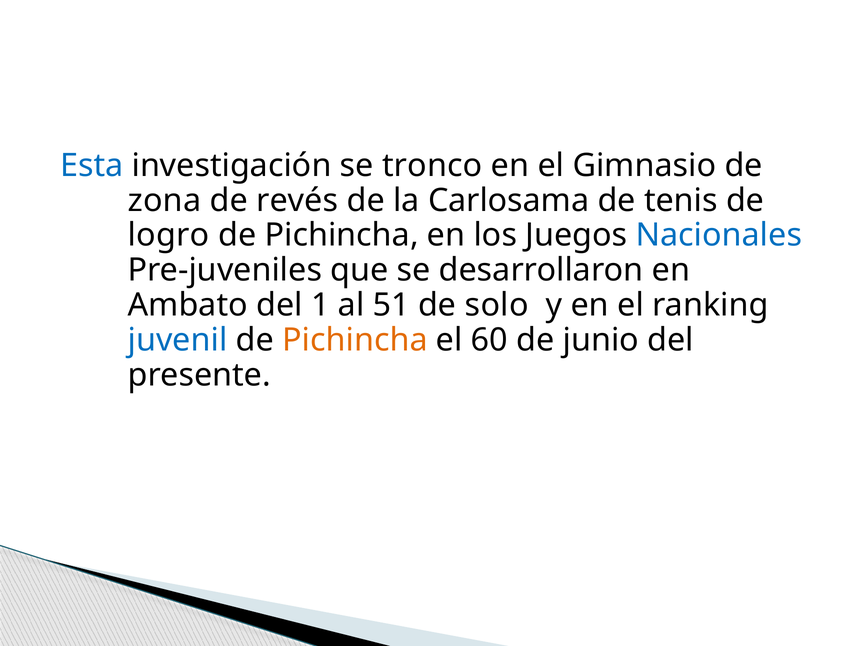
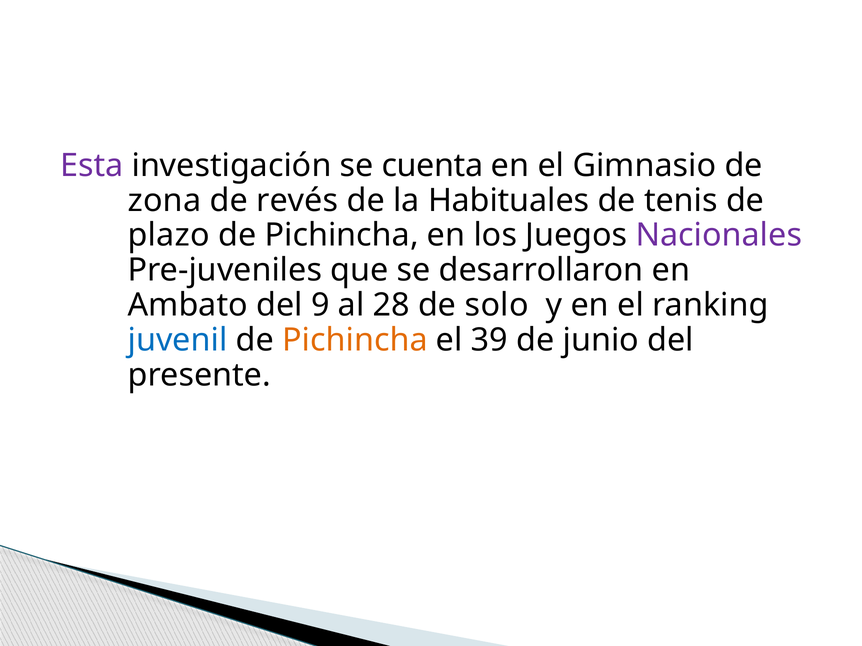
Esta colour: blue -> purple (92, 166)
tronco: tronco -> cuenta (433, 166)
Carlosama: Carlosama -> Habituales (509, 201)
logro: logro -> plazo (169, 235)
Nacionales colour: blue -> purple (719, 235)
1: 1 -> 9 (320, 305)
51: 51 -> 28 (391, 305)
60: 60 -> 39 (489, 340)
